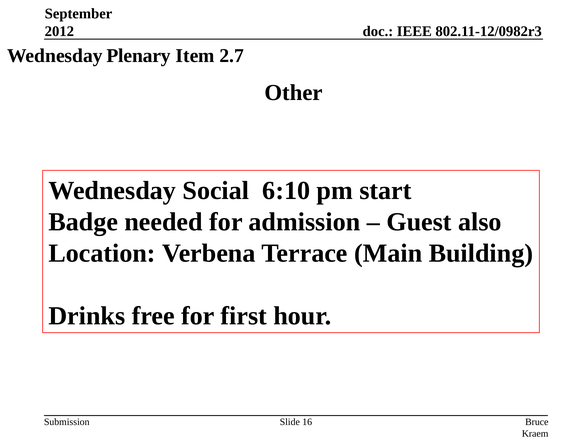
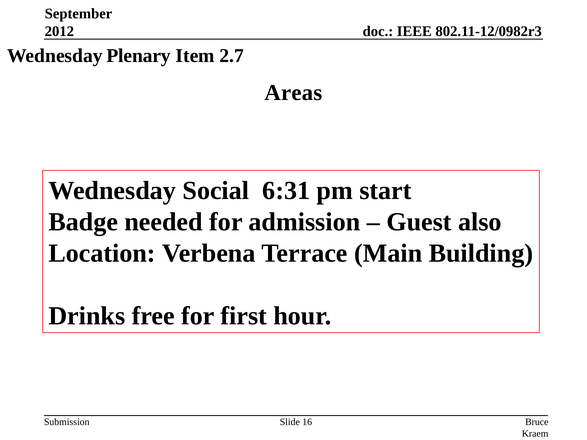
Other: Other -> Areas (293, 93)
6:10: 6:10 -> 6:31 (286, 191)
